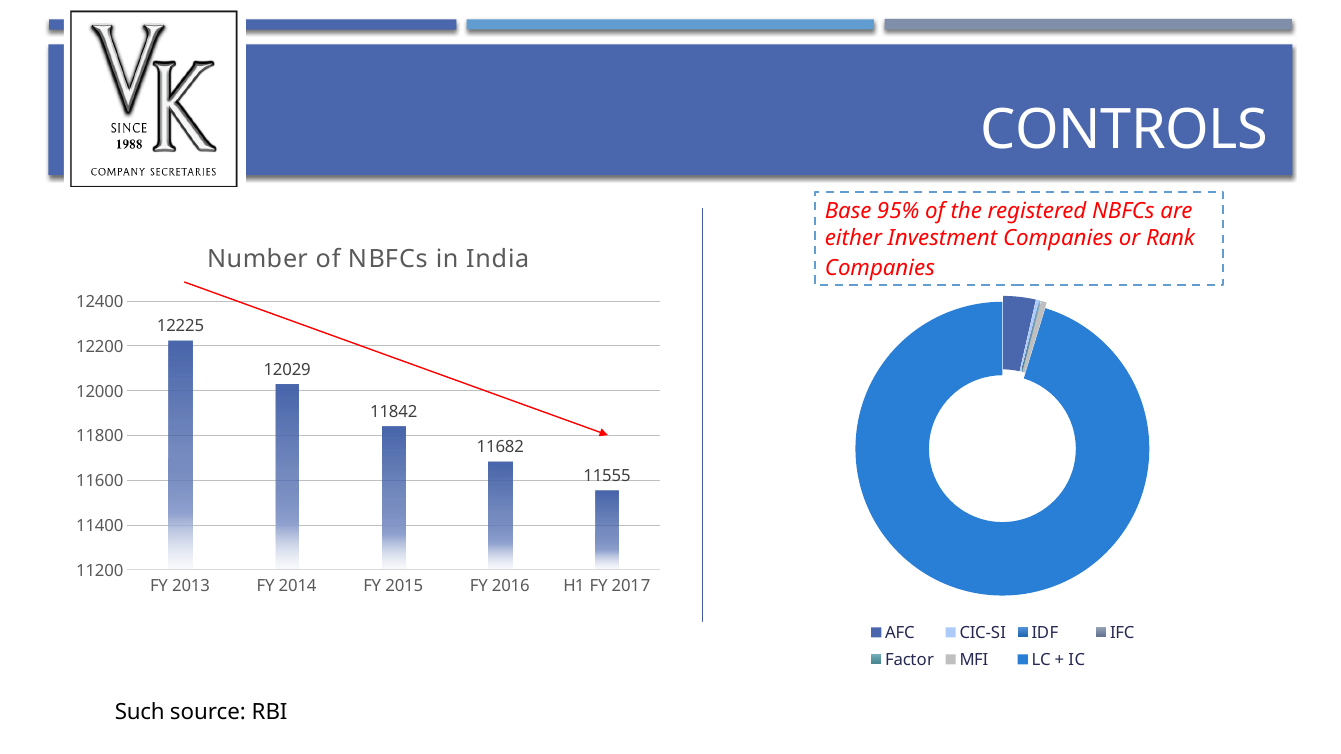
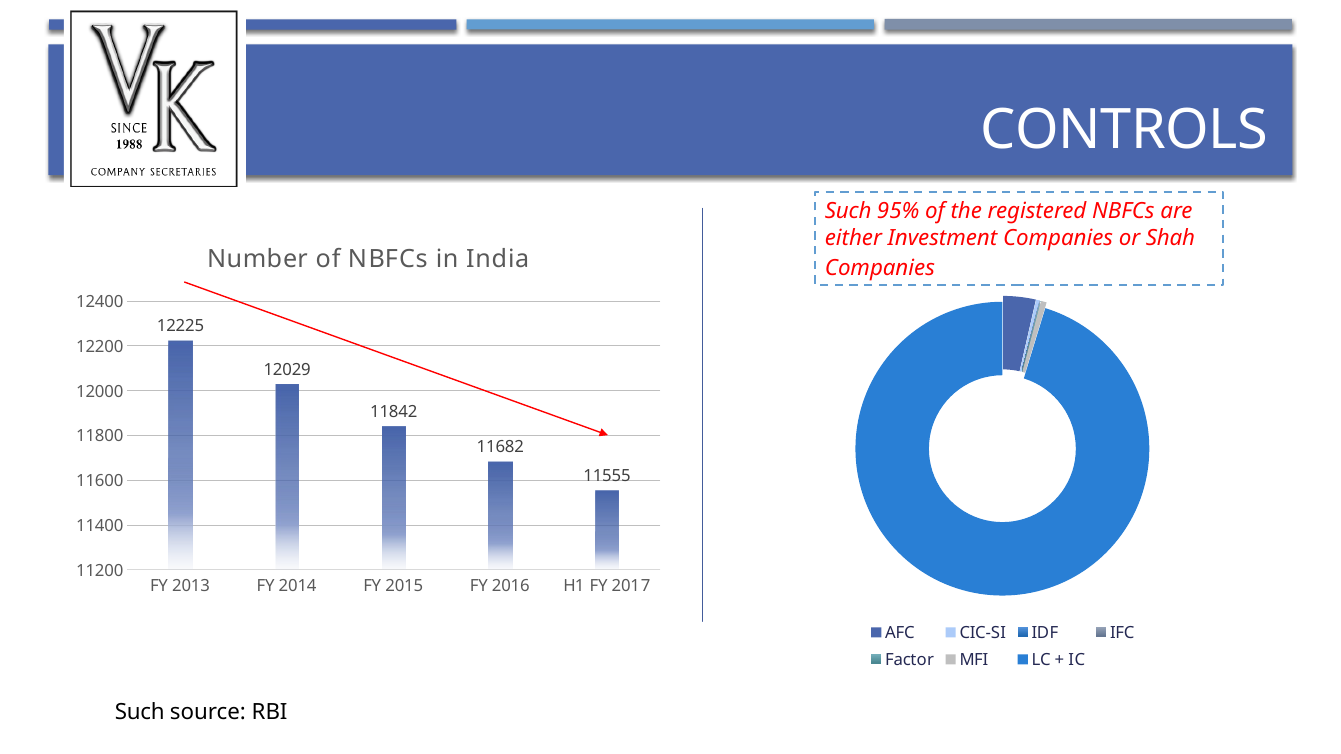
Base: Base -> Such (848, 212)
Rank: Rank -> Shah (1171, 238)
